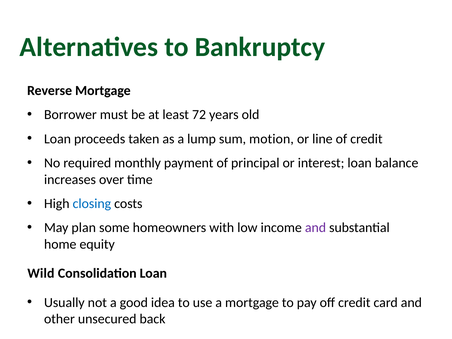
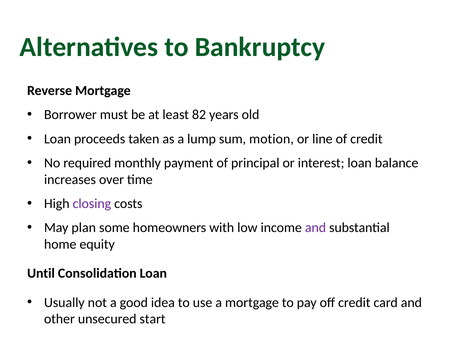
72: 72 -> 82 (199, 115)
closing colour: blue -> purple (92, 204)
Wild: Wild -> Until (41, 273)
back: back -> start (153, 319)
